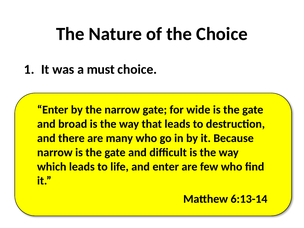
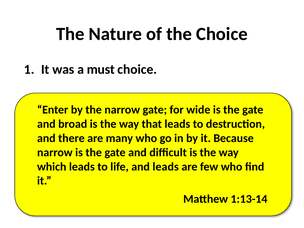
and enter: enter -> leads (166, 167)
6:13-14: 6:13-14 -> 1:13-14 (249, 199)
